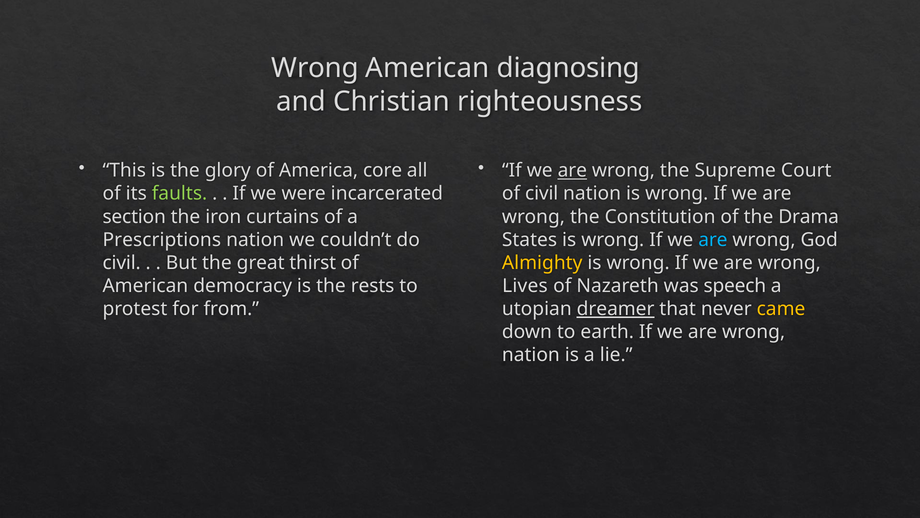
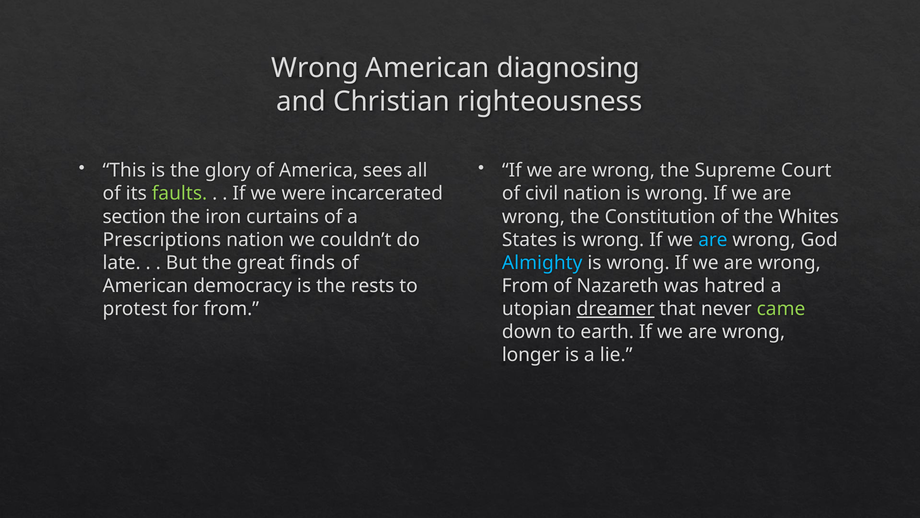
core: core -> sees (383, 170)
are underline: present -> none (572, 170)
Drama: Drama -> Whites (809, 216)
civil: civil -> late (122, 263)
thirst: thirst -> finds (313, 263)
Almighty colour: yellow -> light blue (542, 263)
Lives: Lives -> From (525, 286)
speech: speech -> hatred (735, 286)
came colour: yellow -> light green (781, 309)
nation: nation -> longer (531, 355)
